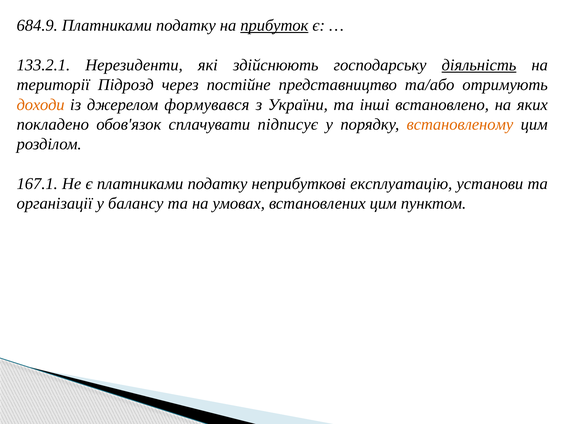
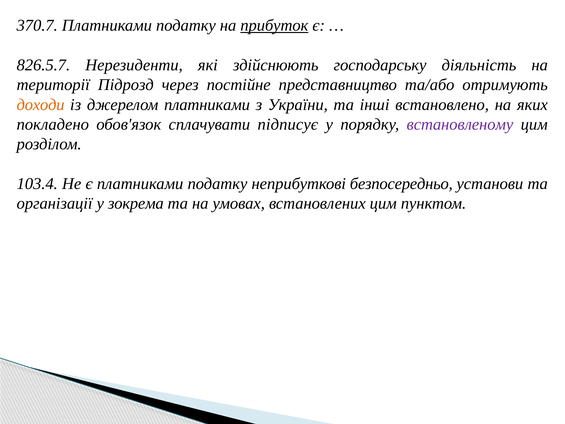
684.9: 684.9 -> 370.7 (37, 25)
133.2.1: 133.2.1 -> 826.5.7 (43, 65)
діяльність underline: present -> none (479, 65)
джерелом формувався: формувався -> платниками (207, 105)
встановленому colour: orange -> purple (460, 124)
167.1: 167.1 -> 103.4 (37, 184)
експлуатацію: експлуатацію -> безпосередньо (401, 184)
балансу: балансу -> зокрема (136, 203)
